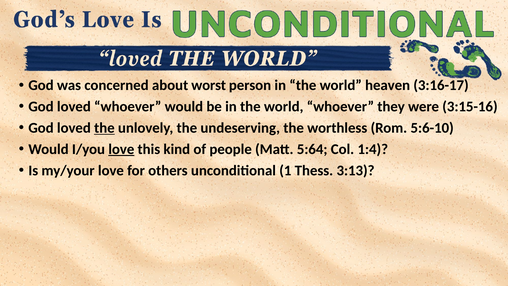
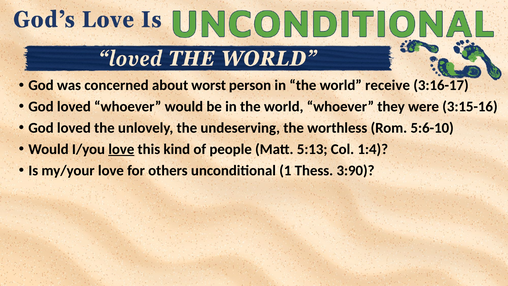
heaven: heaven -> receive (388, 85)
the underline: present -> none (104, 128)
5:64: 5:64 -> 5:13 (312, 149)
3:13: 3:13 -> 3:90 (356, 170)
